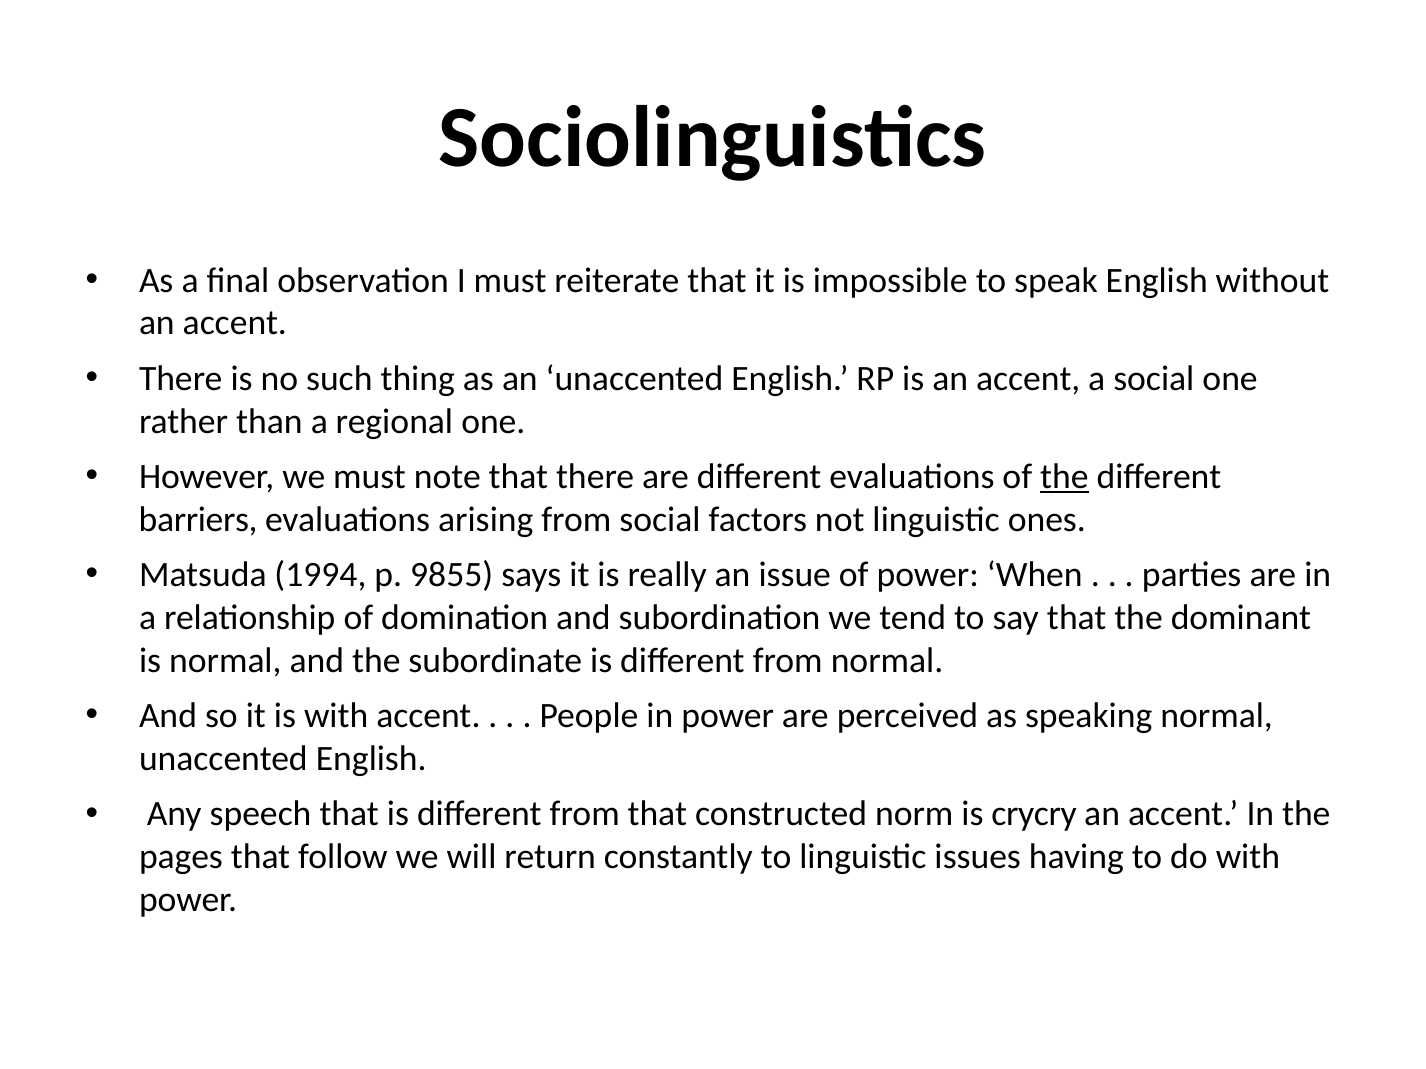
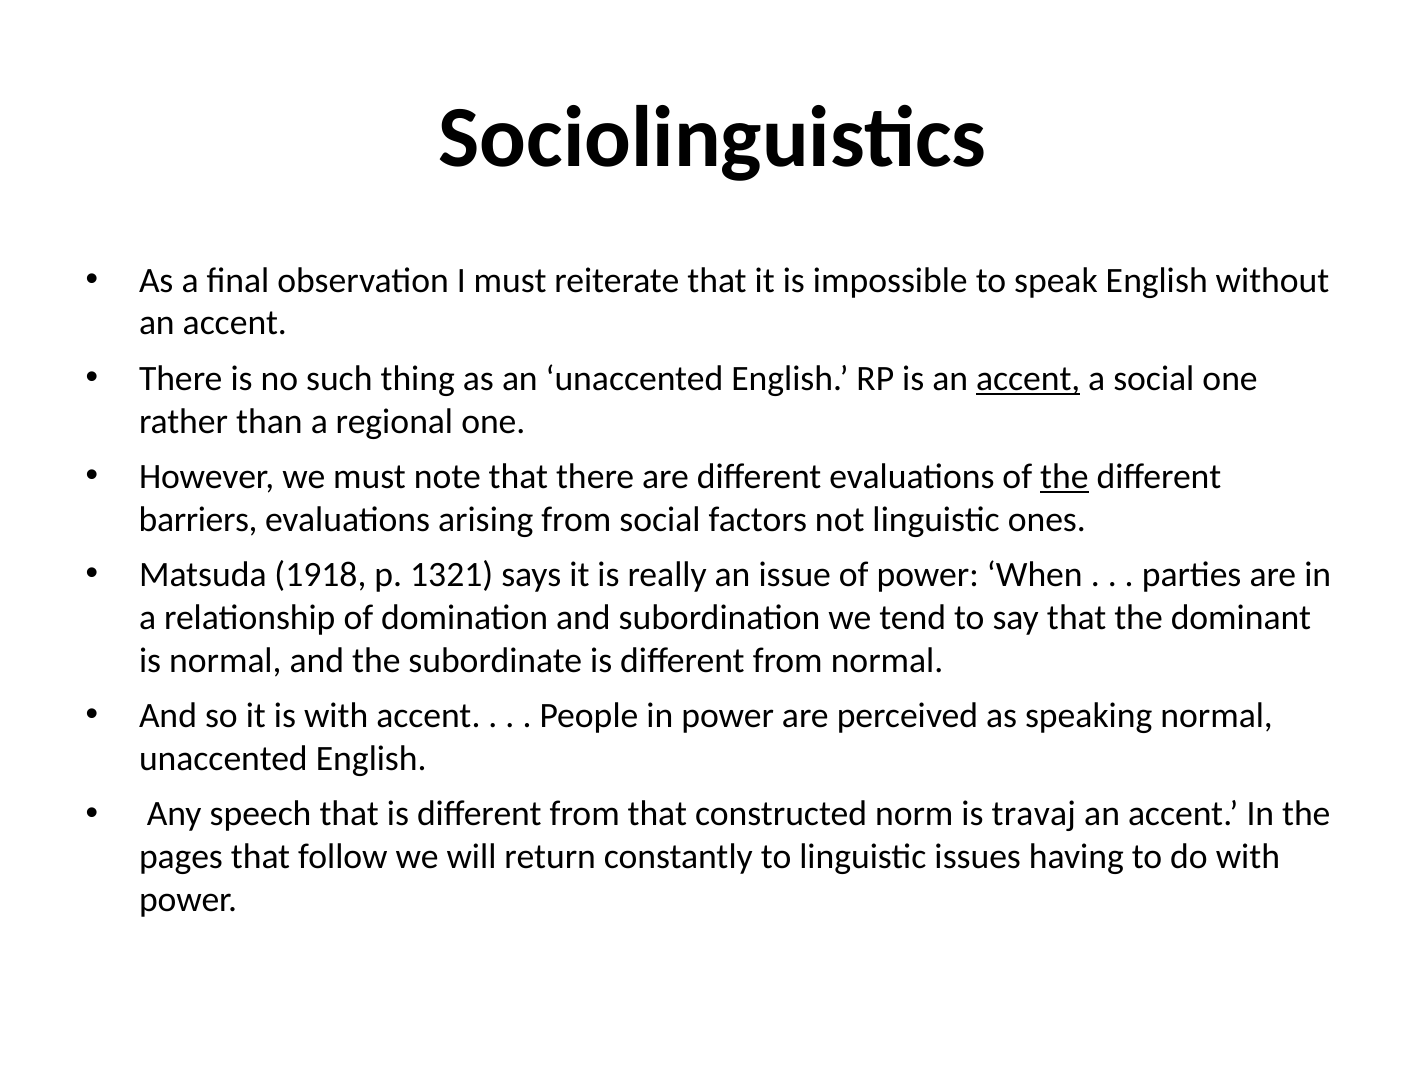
accent underline: none -> present (1028, 379)
1994: 1994 -> 1918 (320, 575)
9855: 9855 -> 1321 (452, 575)
crycry: crycry -> travaj (1034, 815)
